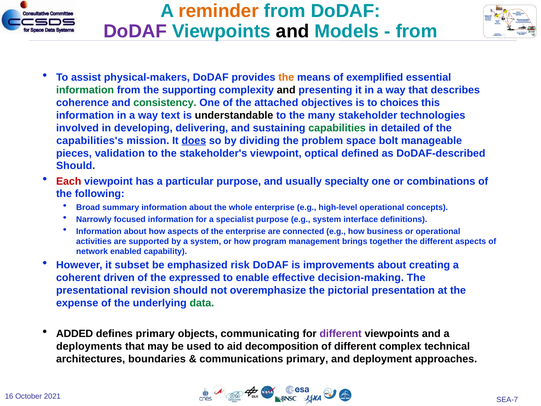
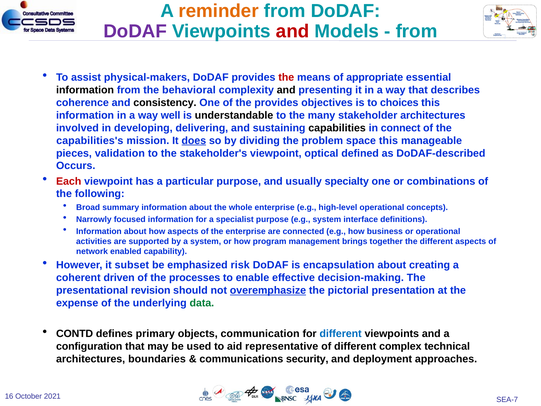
and colour: black -> red (293, 31)
the colour: orange -> red (286, 77)
exemplified: exemplified -> appropriate (375, 77)
information colour: green -> black (85, 90)
supporting: supporting -> behavioral (189, 90)
consistency colour: green -> black (165, 103)
the attached: attached -> provides (276, 103)
text: text -> well (171, 115)
stakeholder technologies: technologies -> architectures (433, 115)
capabilities colour: green -> black (337, 128)
detailed: detailed -> connect (401, 128)
space bolt: bolt -> this (388, 140)
Should: Should -> Occurs (76, 166)
improvements: improvements -> encapsulation (339, 265)
expressed: expressed -> processes (195, 278)
overemphasize underline: none -> present (268, 290)
ADDED: ADDED -> CONTD (75, 334)
communicating: communicating -> communication (260, 334)
different colour: purple -> blue (341, 334)
deployments: deployments -> configuration (89, 346)
decomposition: decomposition -> representative (282, 346)
communications primary: primary -> security (307, 359)
